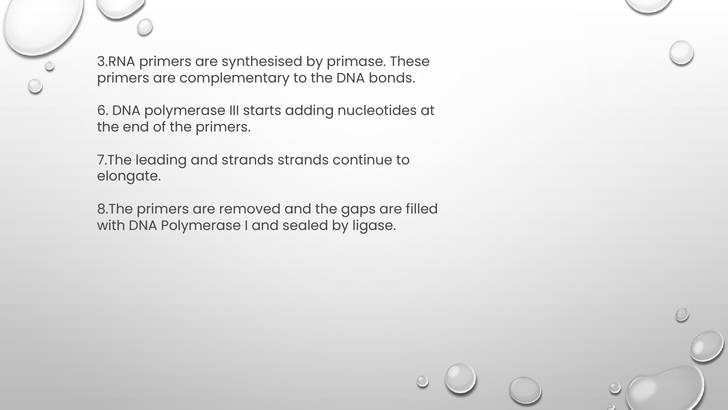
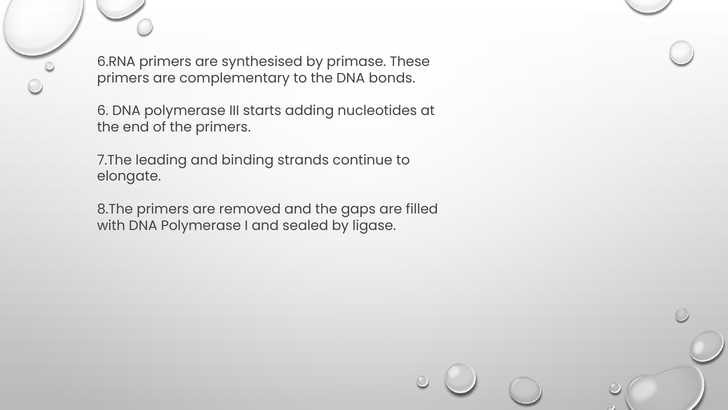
3.RNA: 3.RNA -> 6.RNA (116, 62)
and strands: strands -> binding (248, 160)
